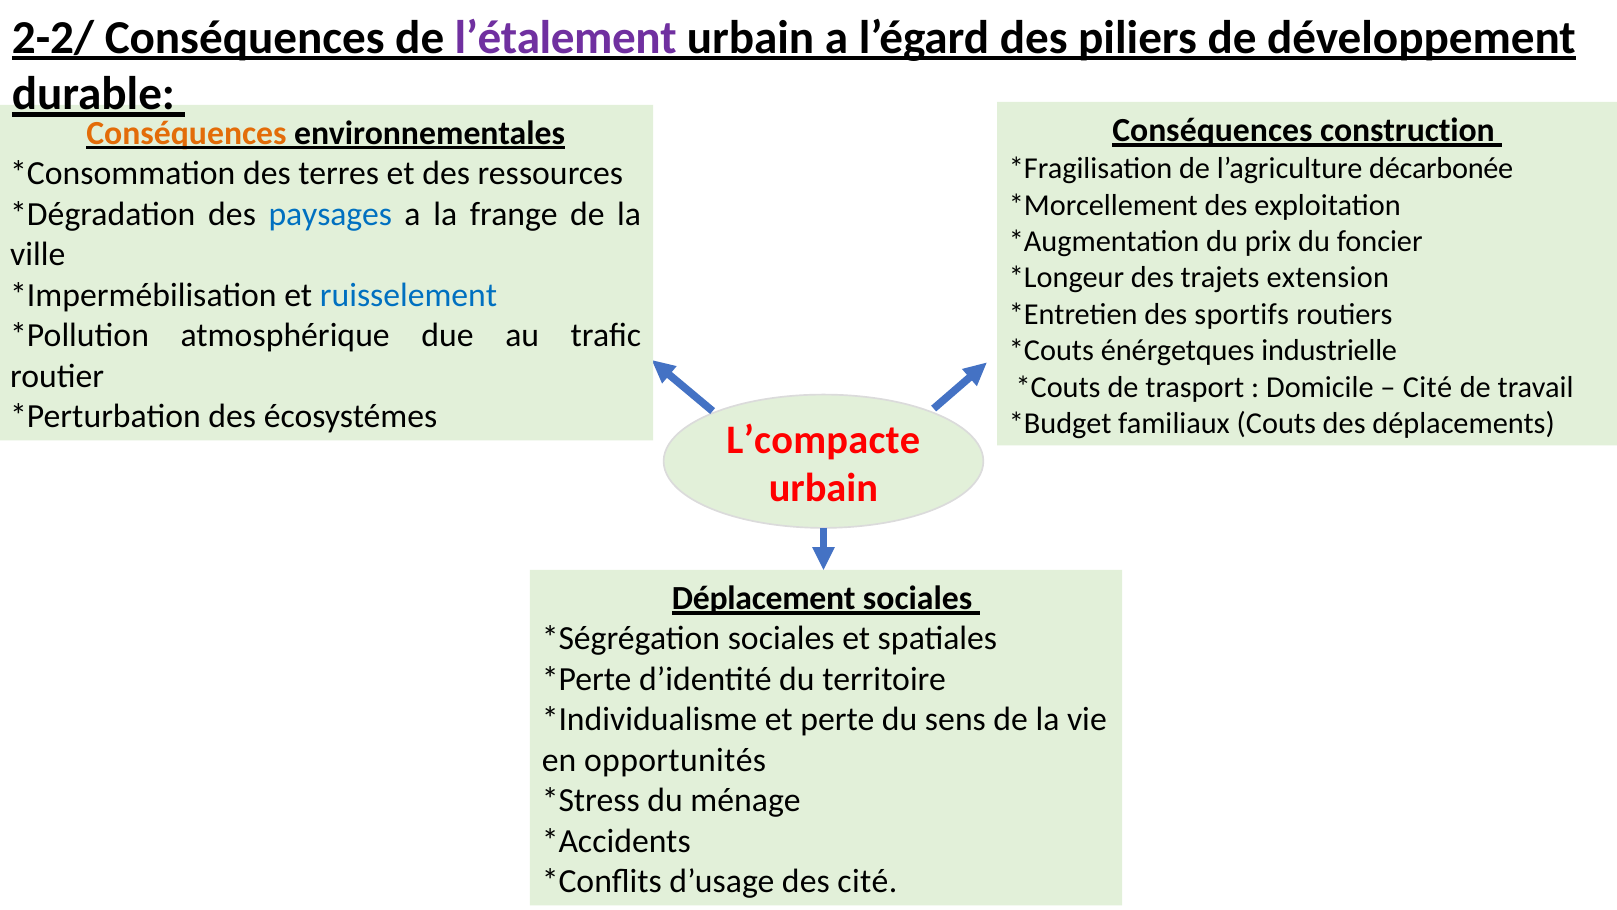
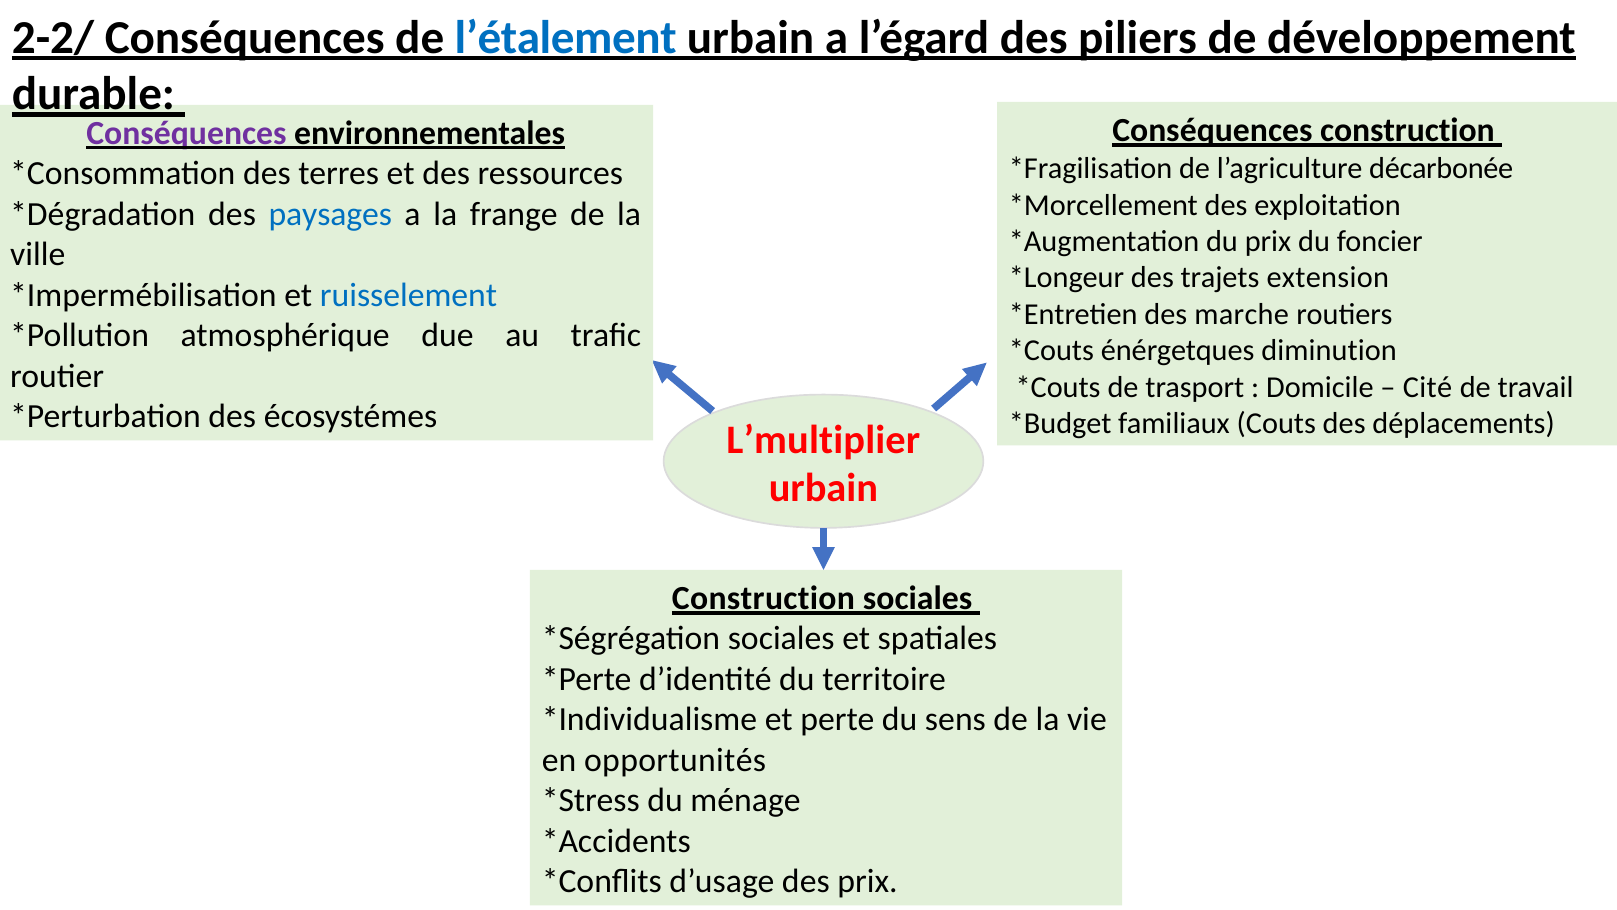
l’étalement colour: purple -> blue (566, 38)
Conséquences colour: orange -> purple (186, 133)
sportifs: sportifs -> marche (1242, 314)
industrielle: industrielle -> diminution (1329, 350)
L’compacte: L’compacte -> L’multiplier (823, 440)
Déplacement: Déplacement -> Construction (763, 598)
des cité: cité -> prix (868, 881)
